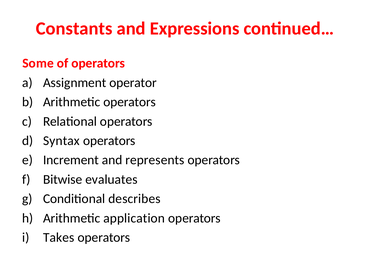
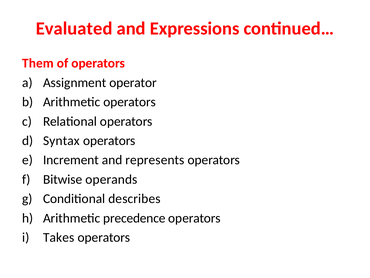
Constants: Constants -> Evaluated (74, 28)
Some: Some -> Them (38, 63)
evaluates: evaluates -> operands (111, 179)
application: application -> precedence (134, 218)
